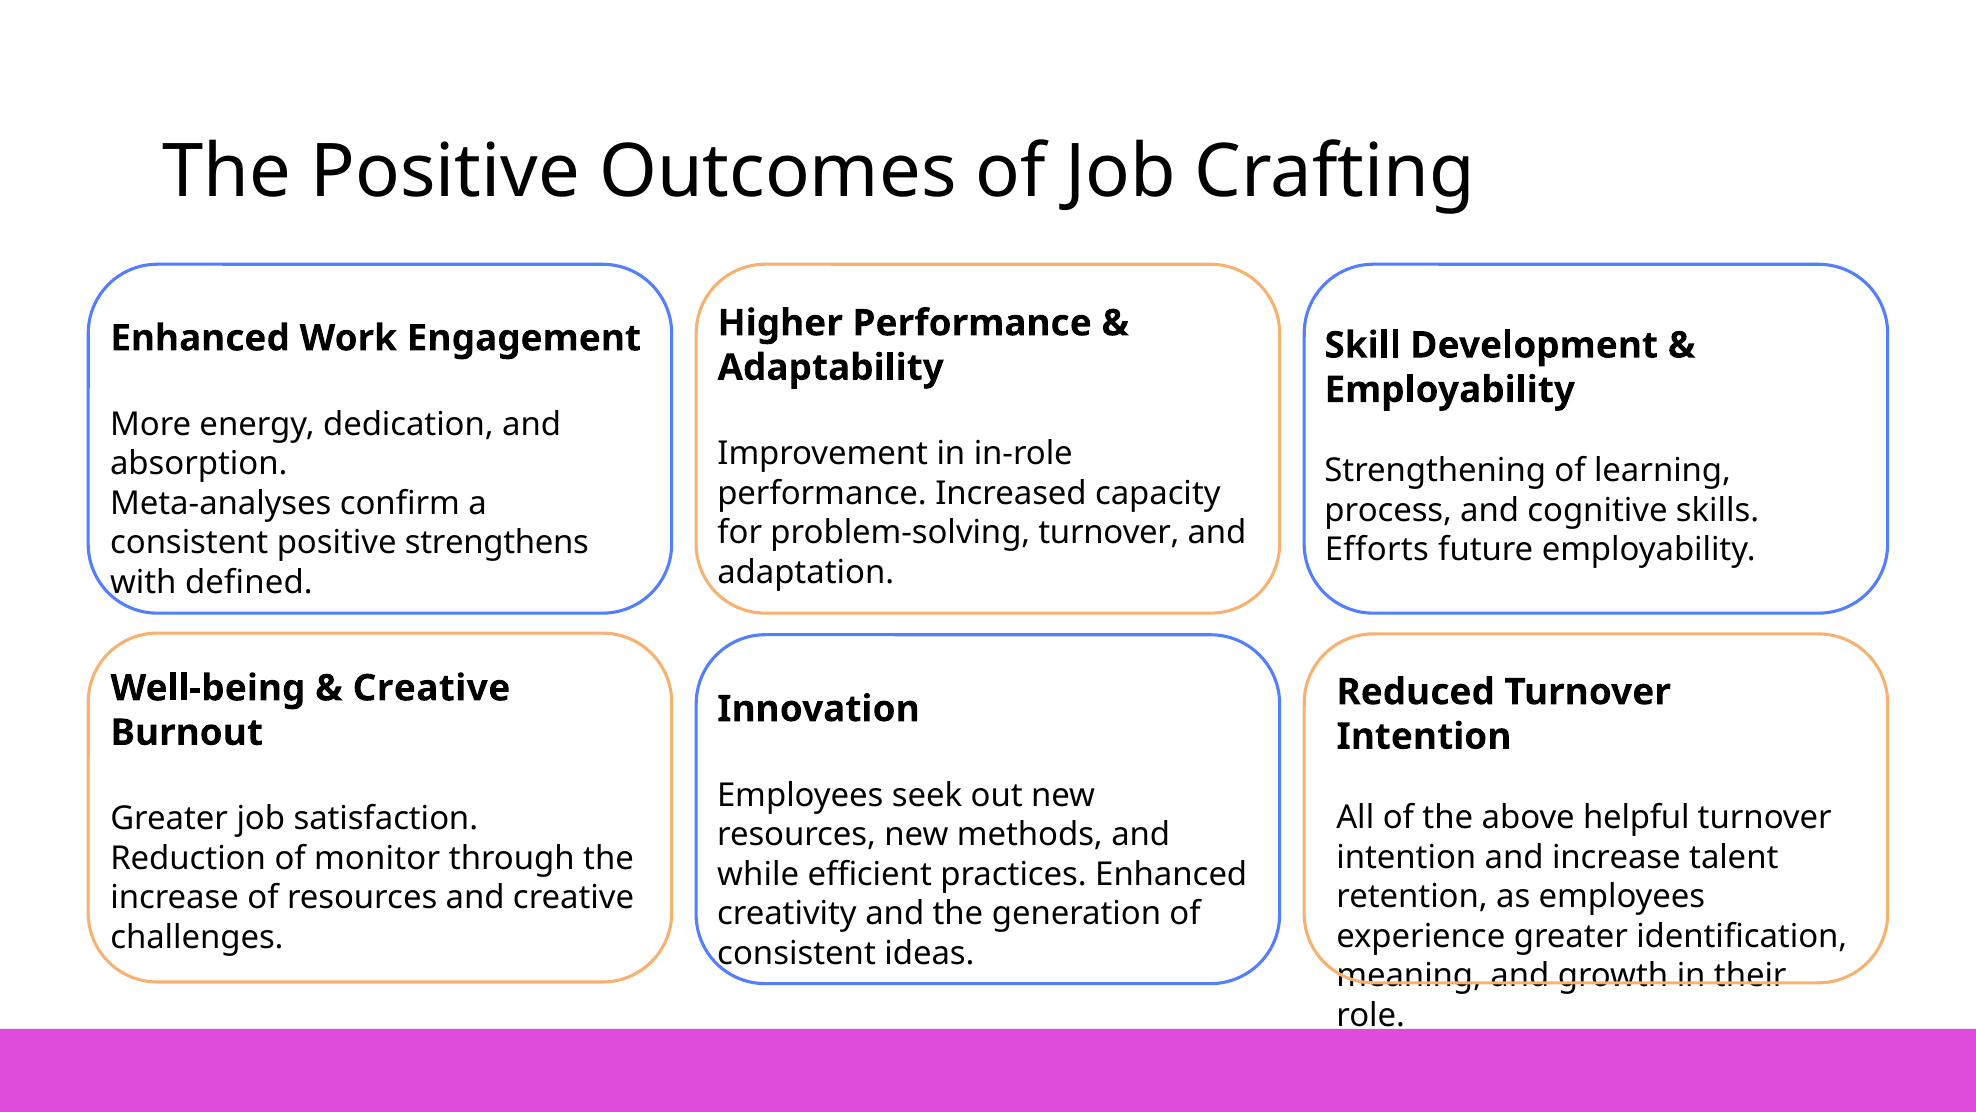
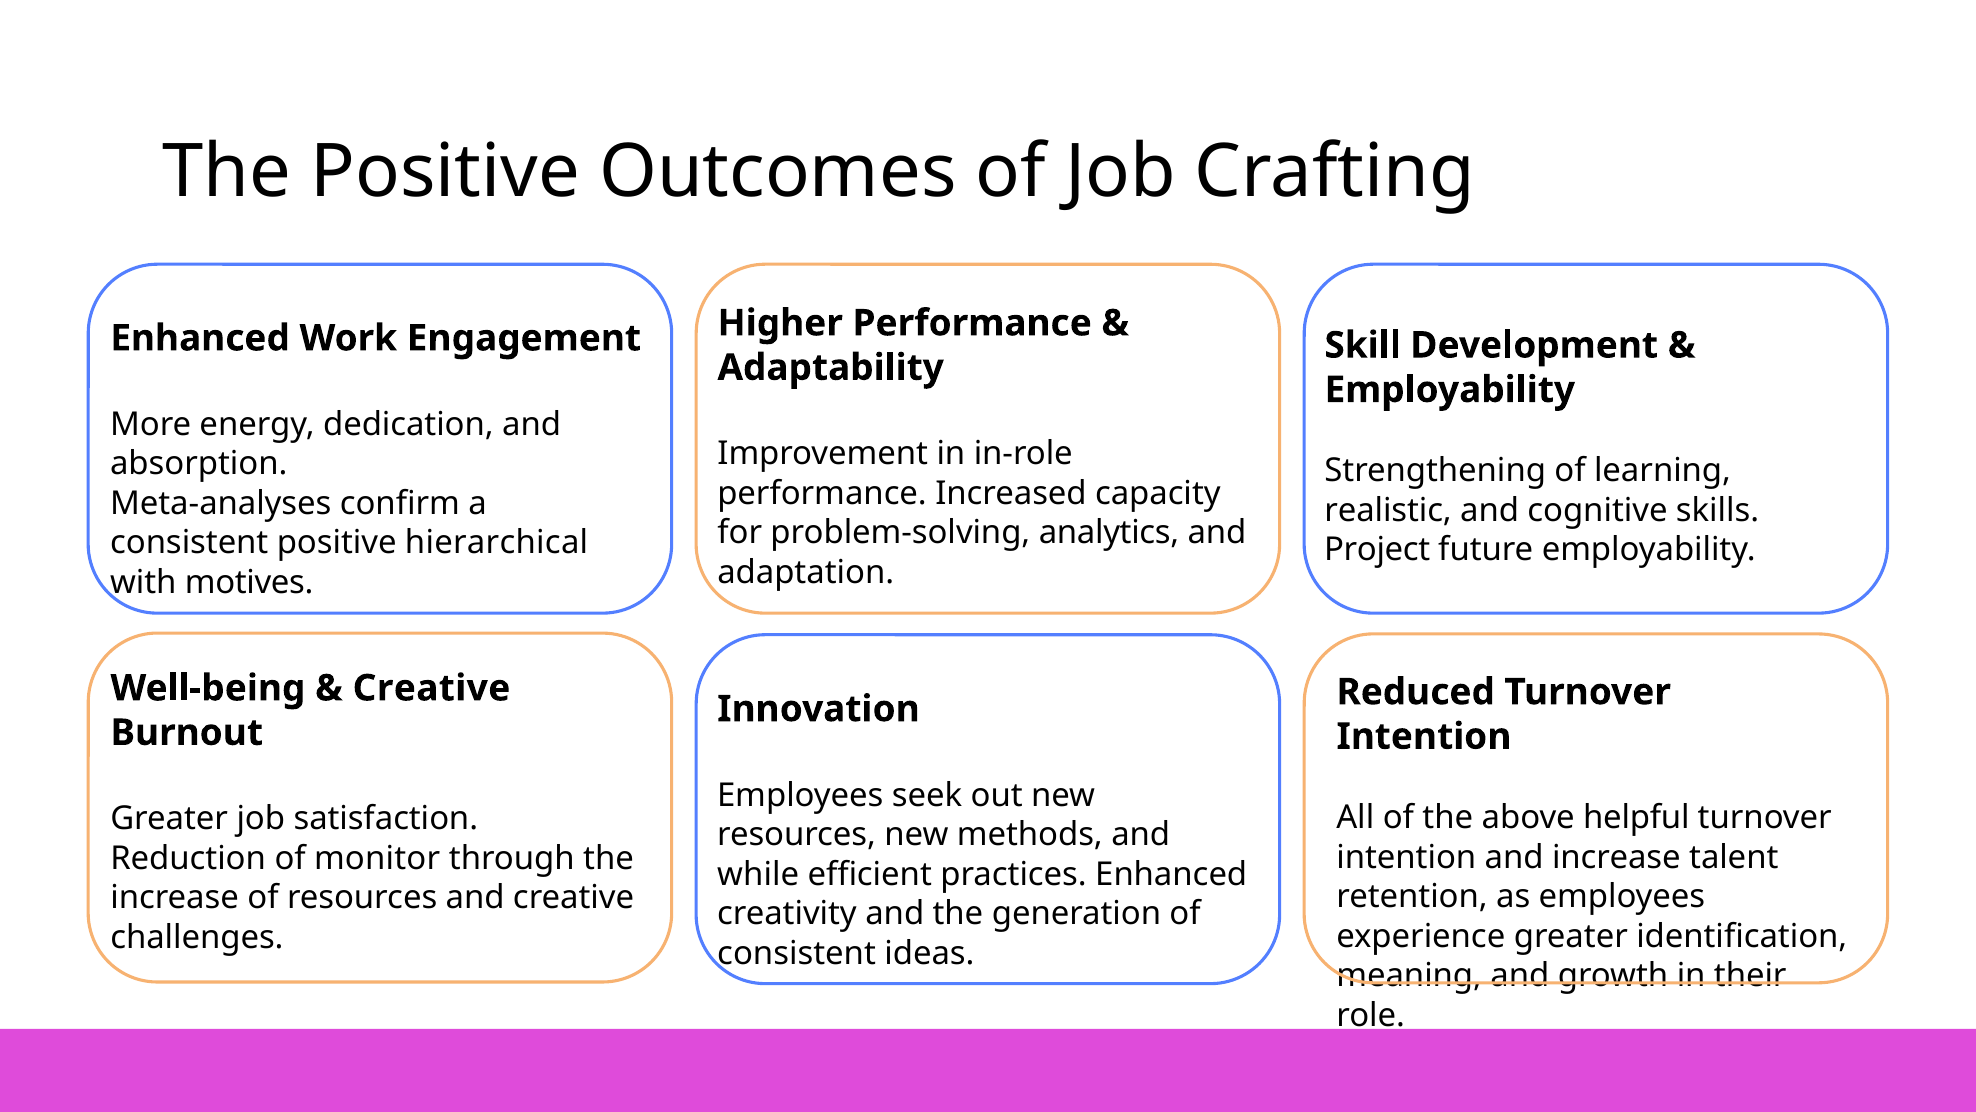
process: process -> realistic (1388, 510)
problem-solving turnover: turnover -> analytics (1109, 533)
strengthens: strengthens -> hierarchical (497, 543)
Efforts: Efforts -> Project (1377, 550)
defined: defined -> motives (249, 582)
